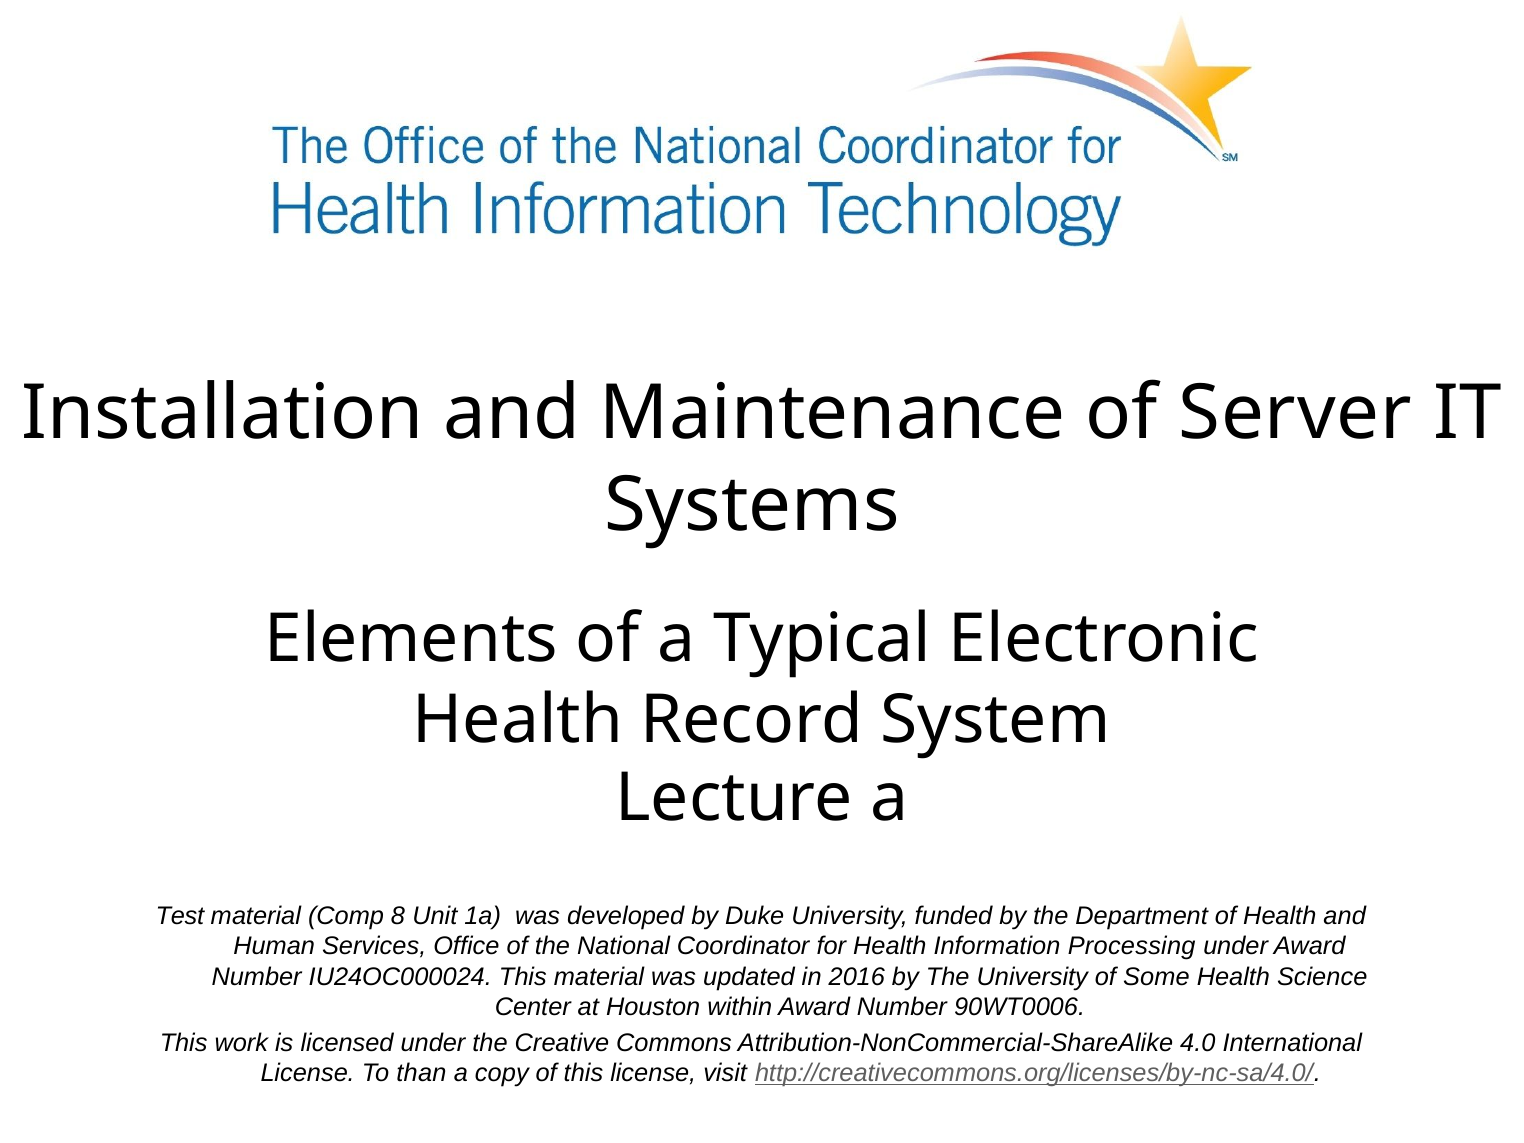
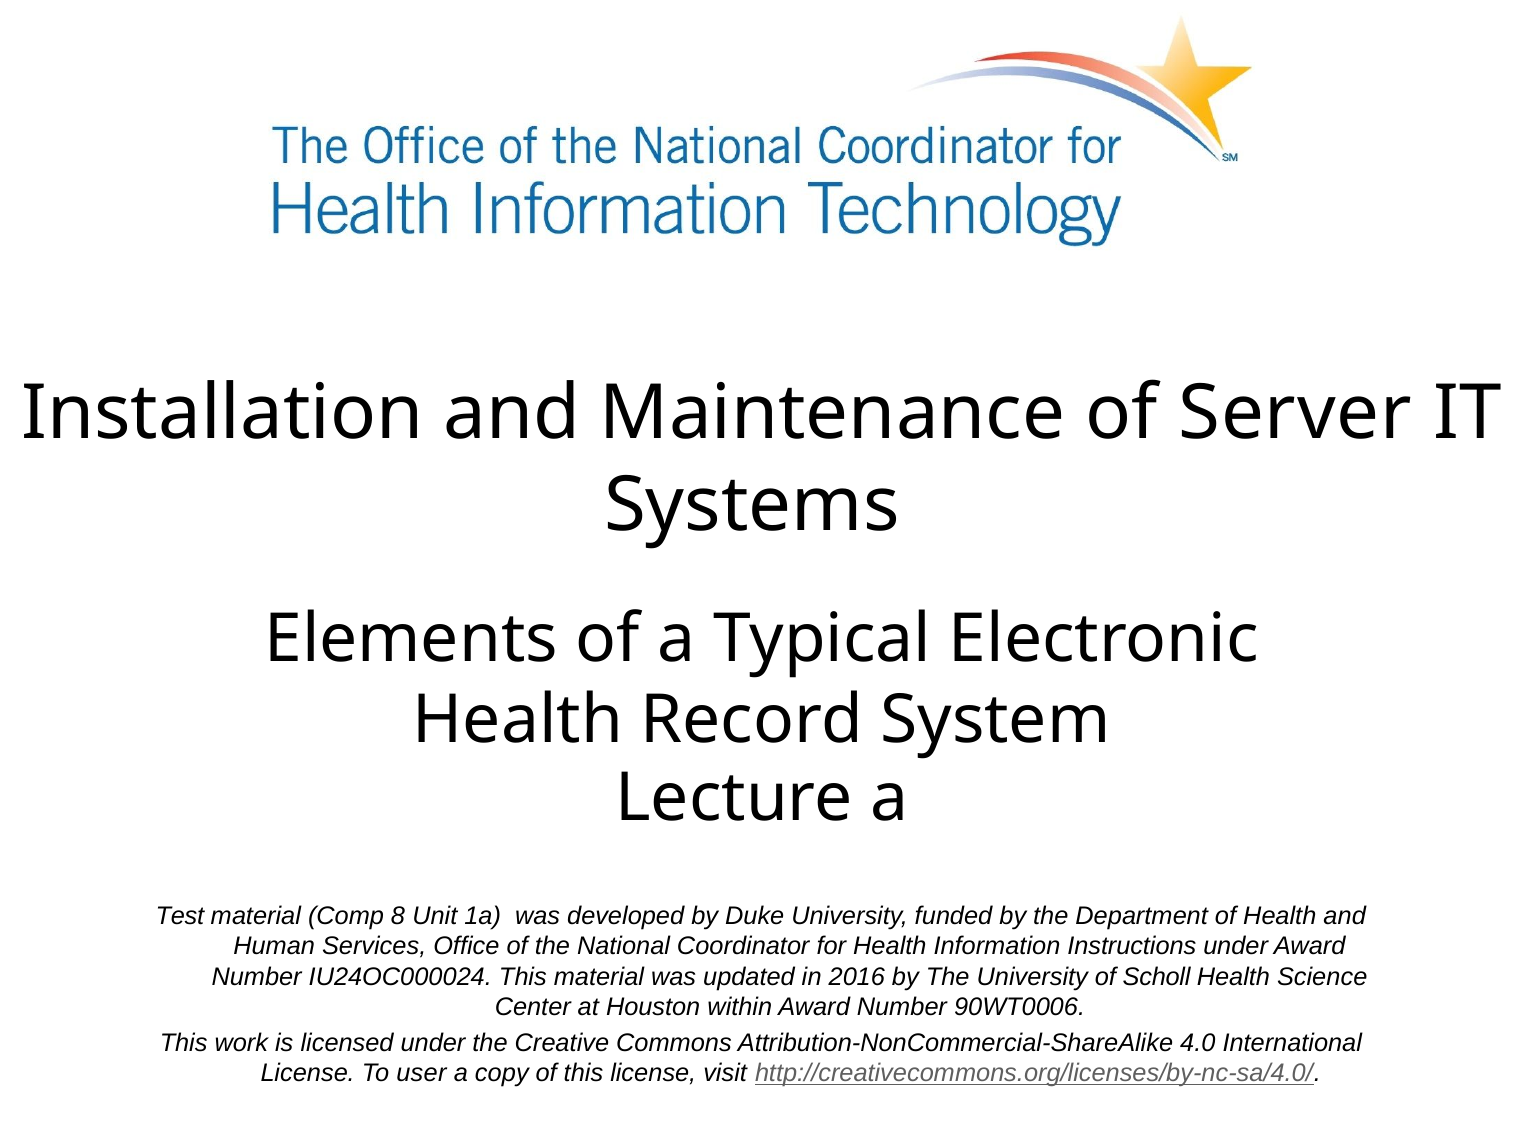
Processing: Processing -> Instructions (1132, 946)
Some: Some -> Scholl (1157, 977)
than: than -> user (421, 1073)
